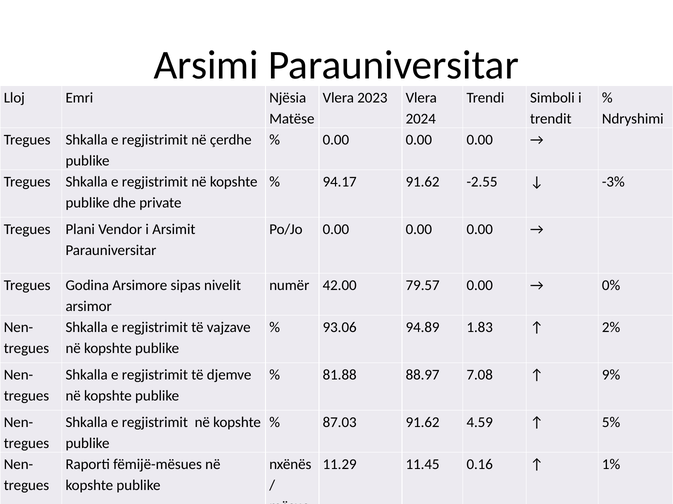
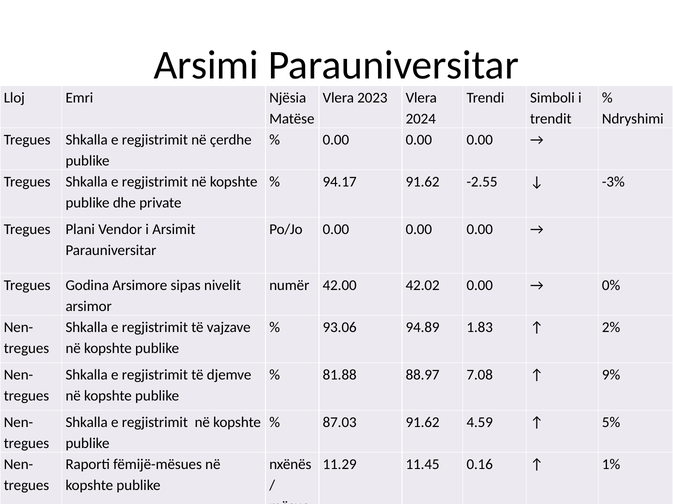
79.57: 79.57 -> 42.02 (423, 286)
